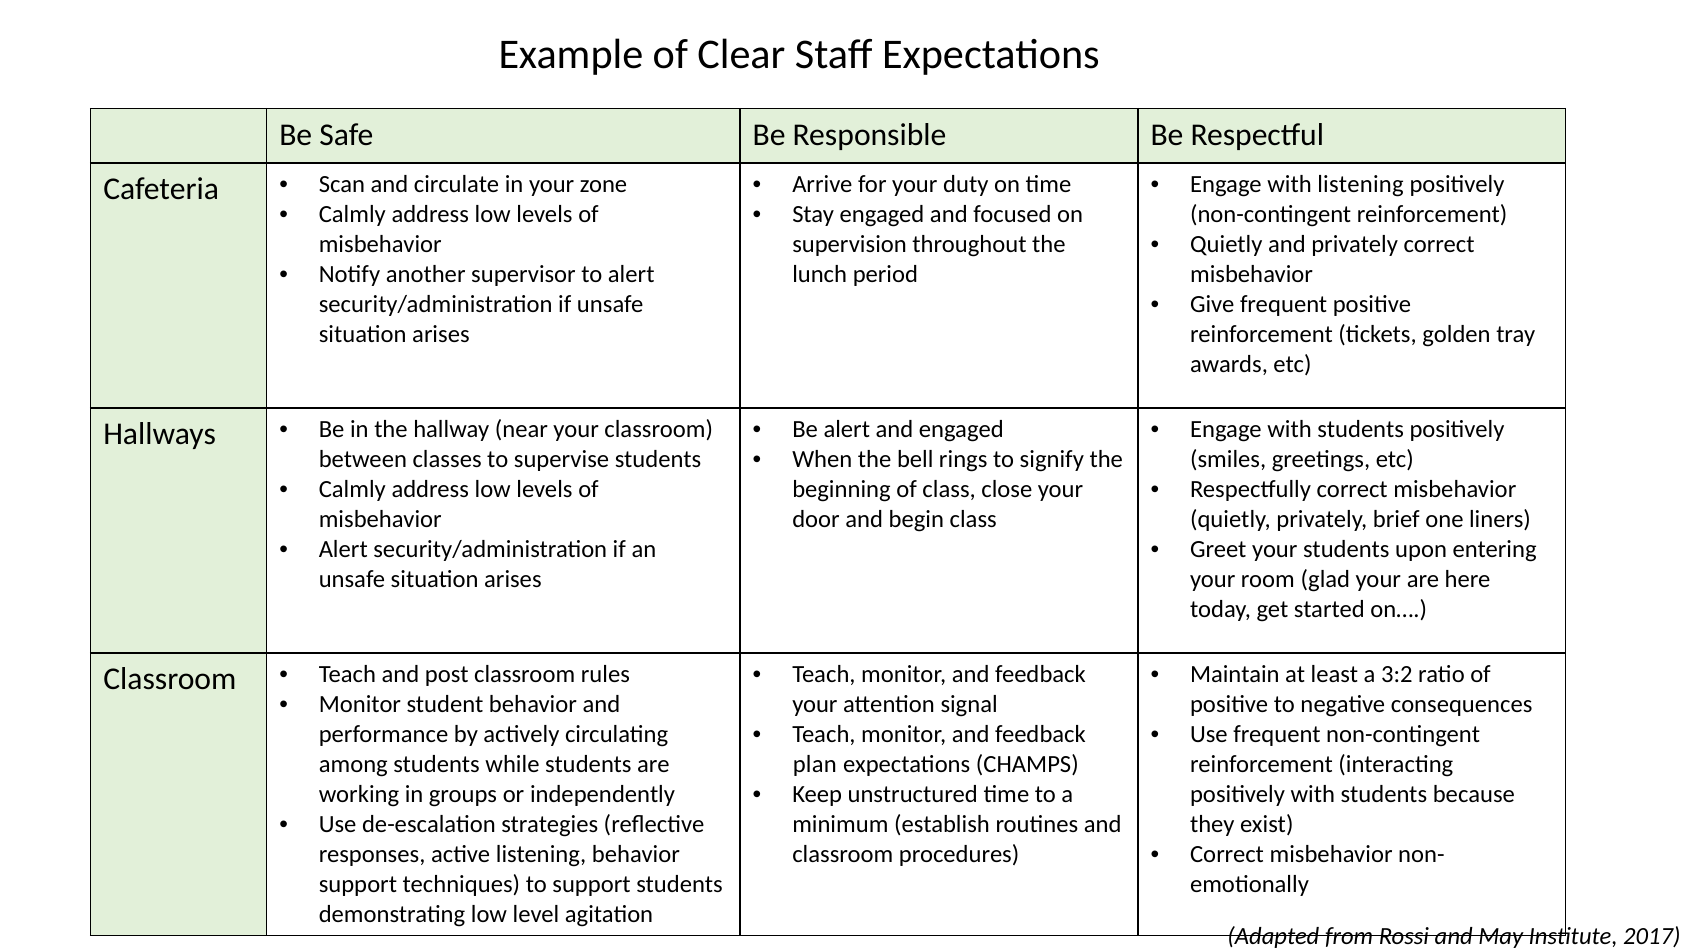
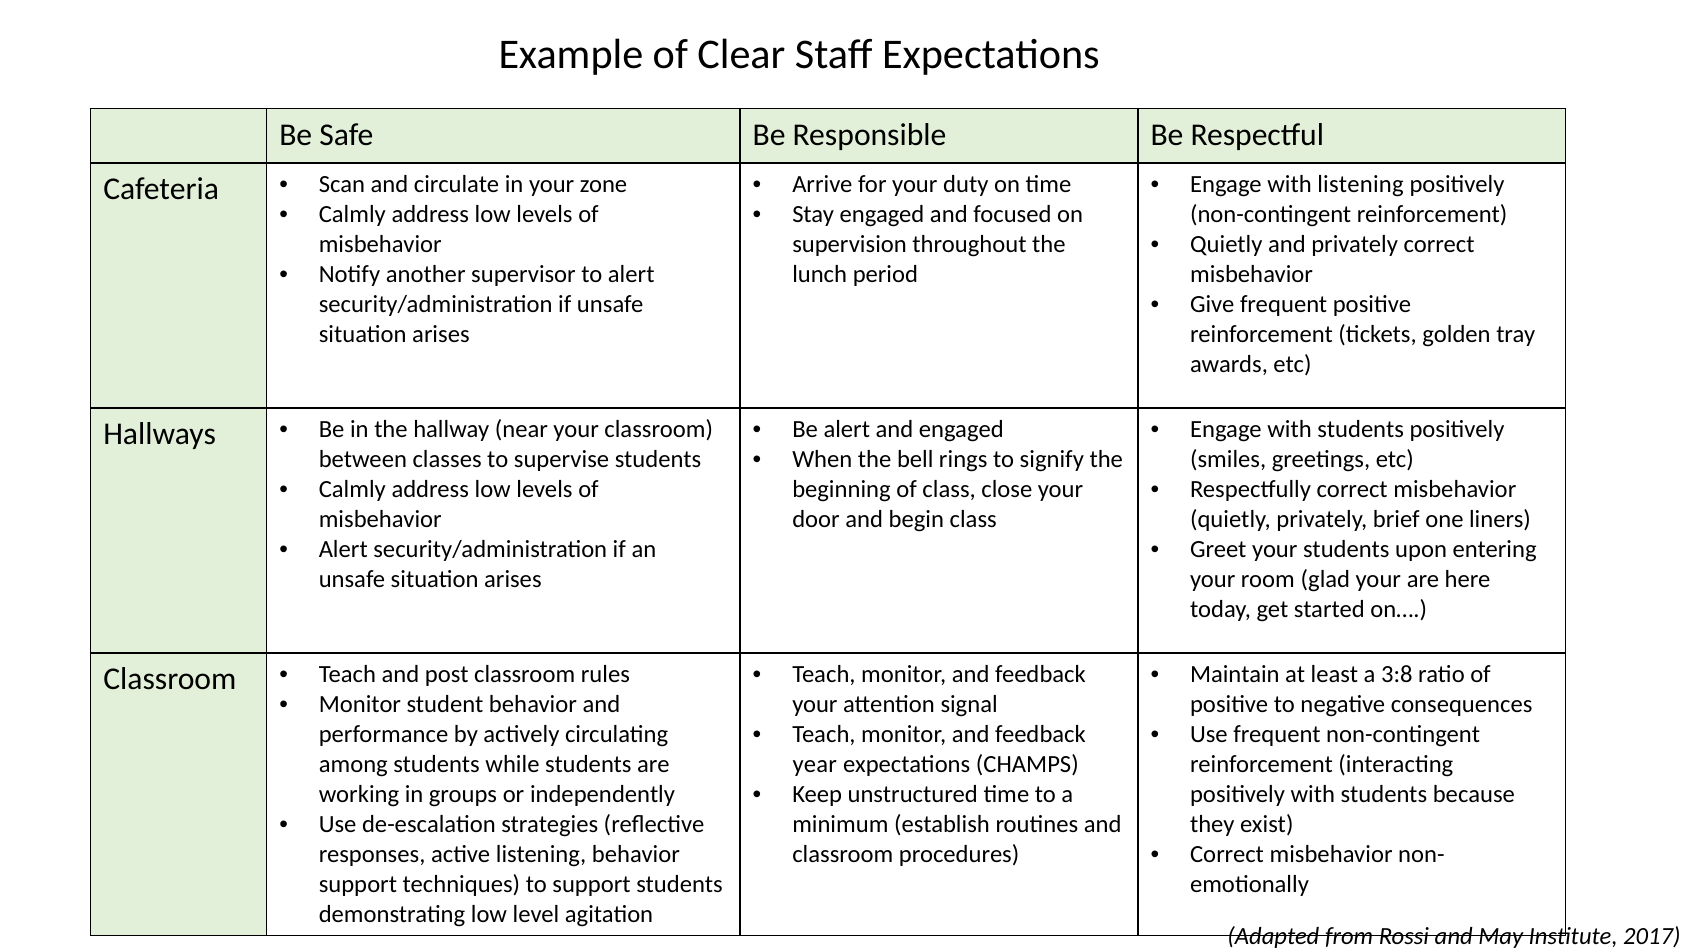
3:2: 3:2 -> 3:8 (1397, 674)
plan: plan -> year (815, 764)
